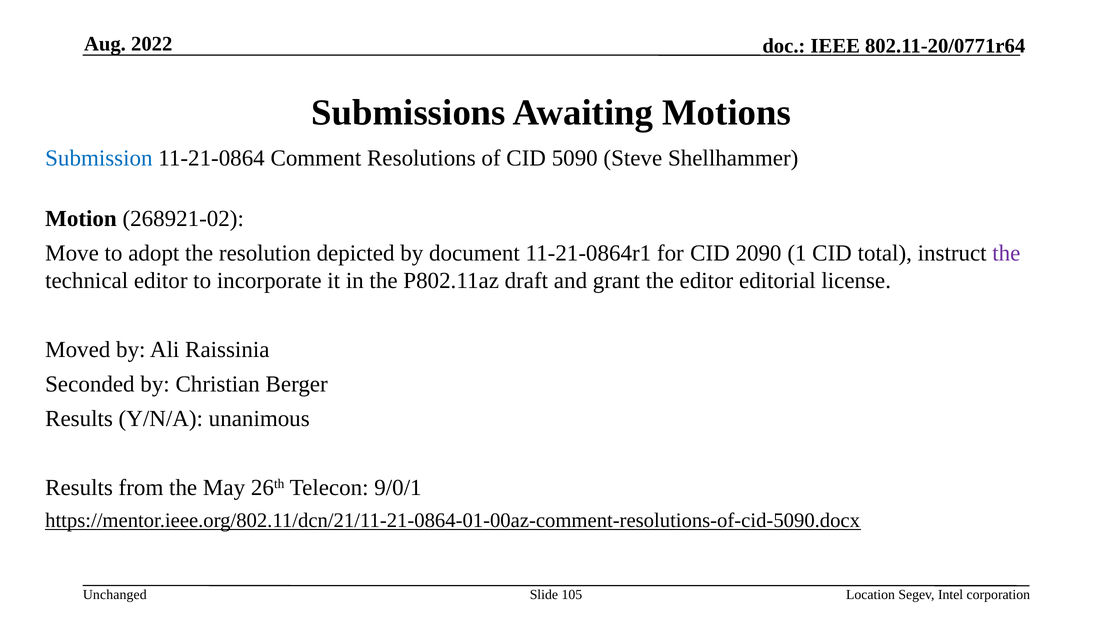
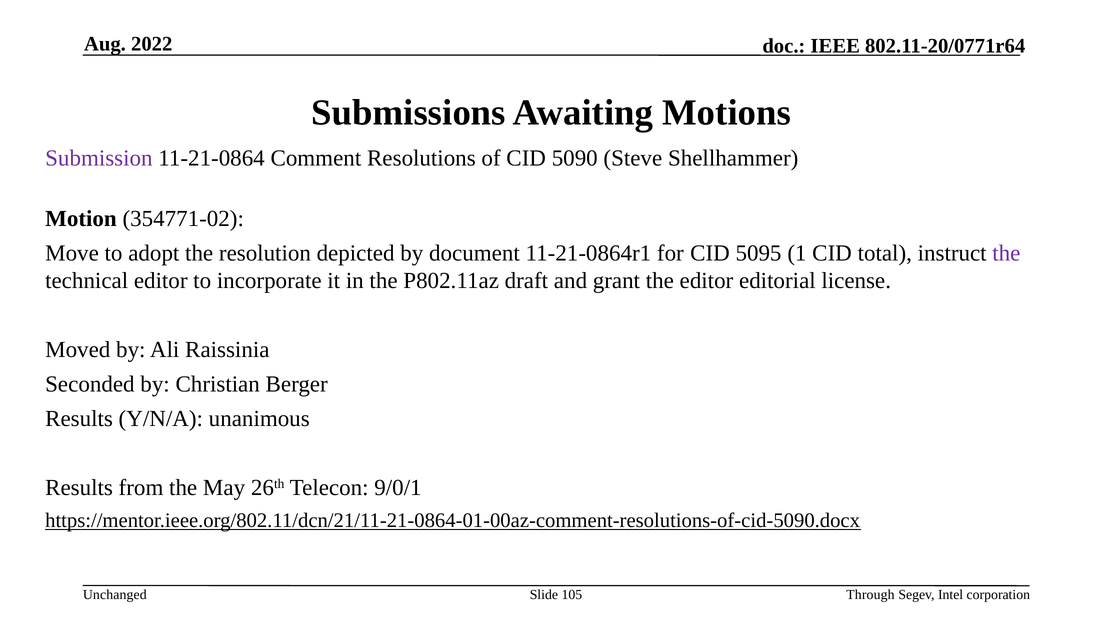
Submission colour: blue -> purple (99, 158)
268921-02: 268921-02 -> 354771-02 (183, 219)
2090: 2090 -> 5095 (759, 253)
Location: Location -> Through (870, 595)
